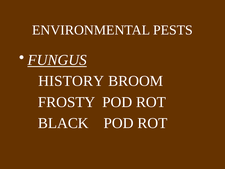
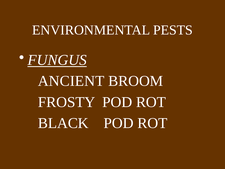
HISTORY: HISTORY -> ANCIENT (71, 81)
